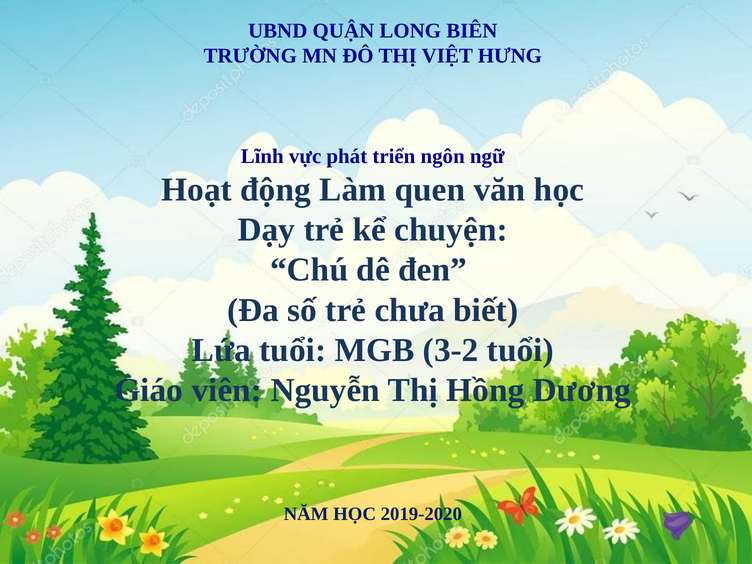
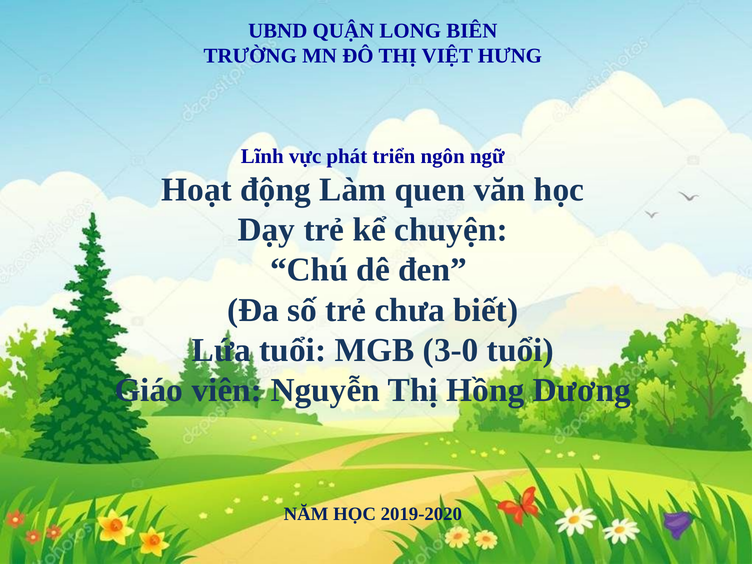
3-2: 3-2 -> 3-0 (451, 350)
